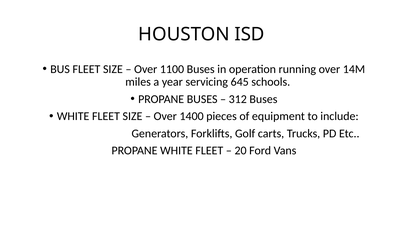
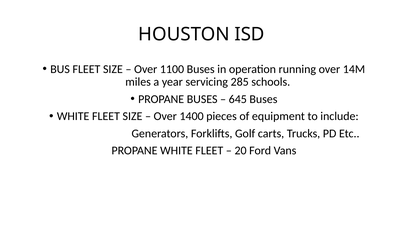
645: 645 -> 285 (240, 82)
312: 312 -> 645 (238, 99)
